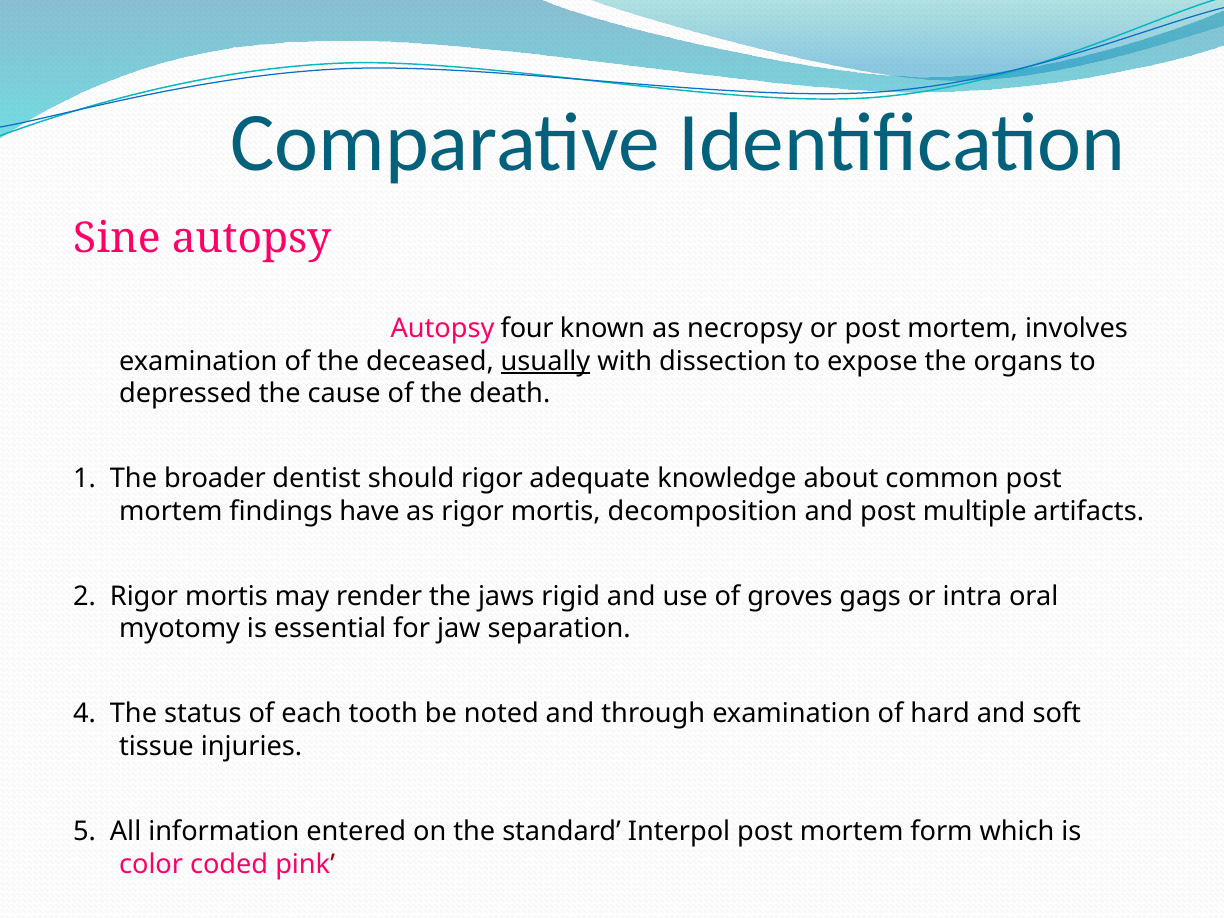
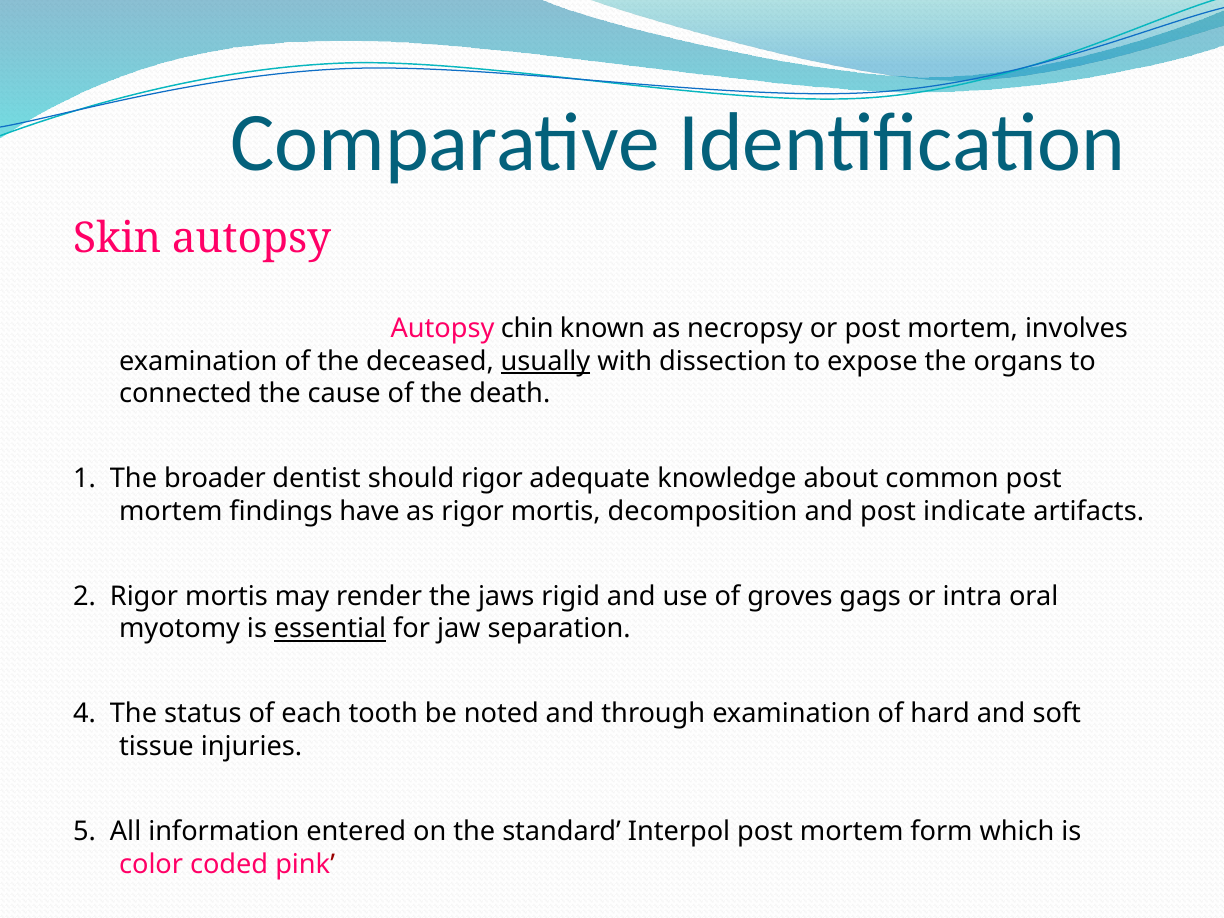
Sine: Sine -> Skin (117, 238)
four: four -> chin (527, 328)
depressed: depressed -> connected (185, 394)
multiple: multiple -> indicate (975, 511)
essential underline: none -> present (330, 629)
